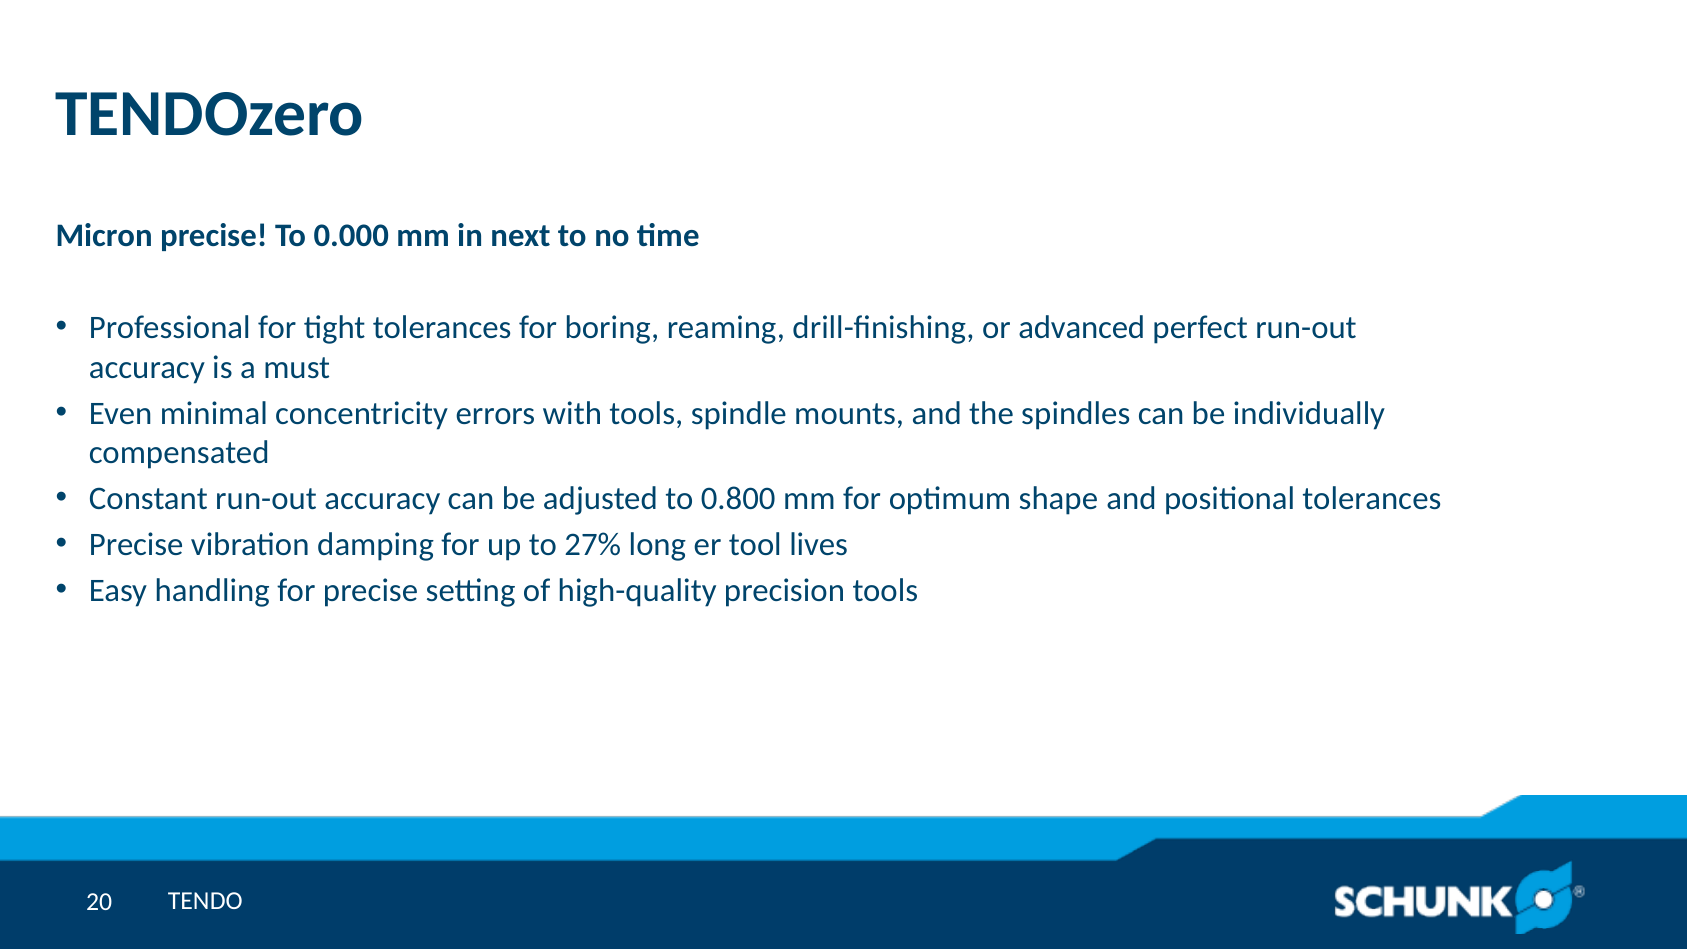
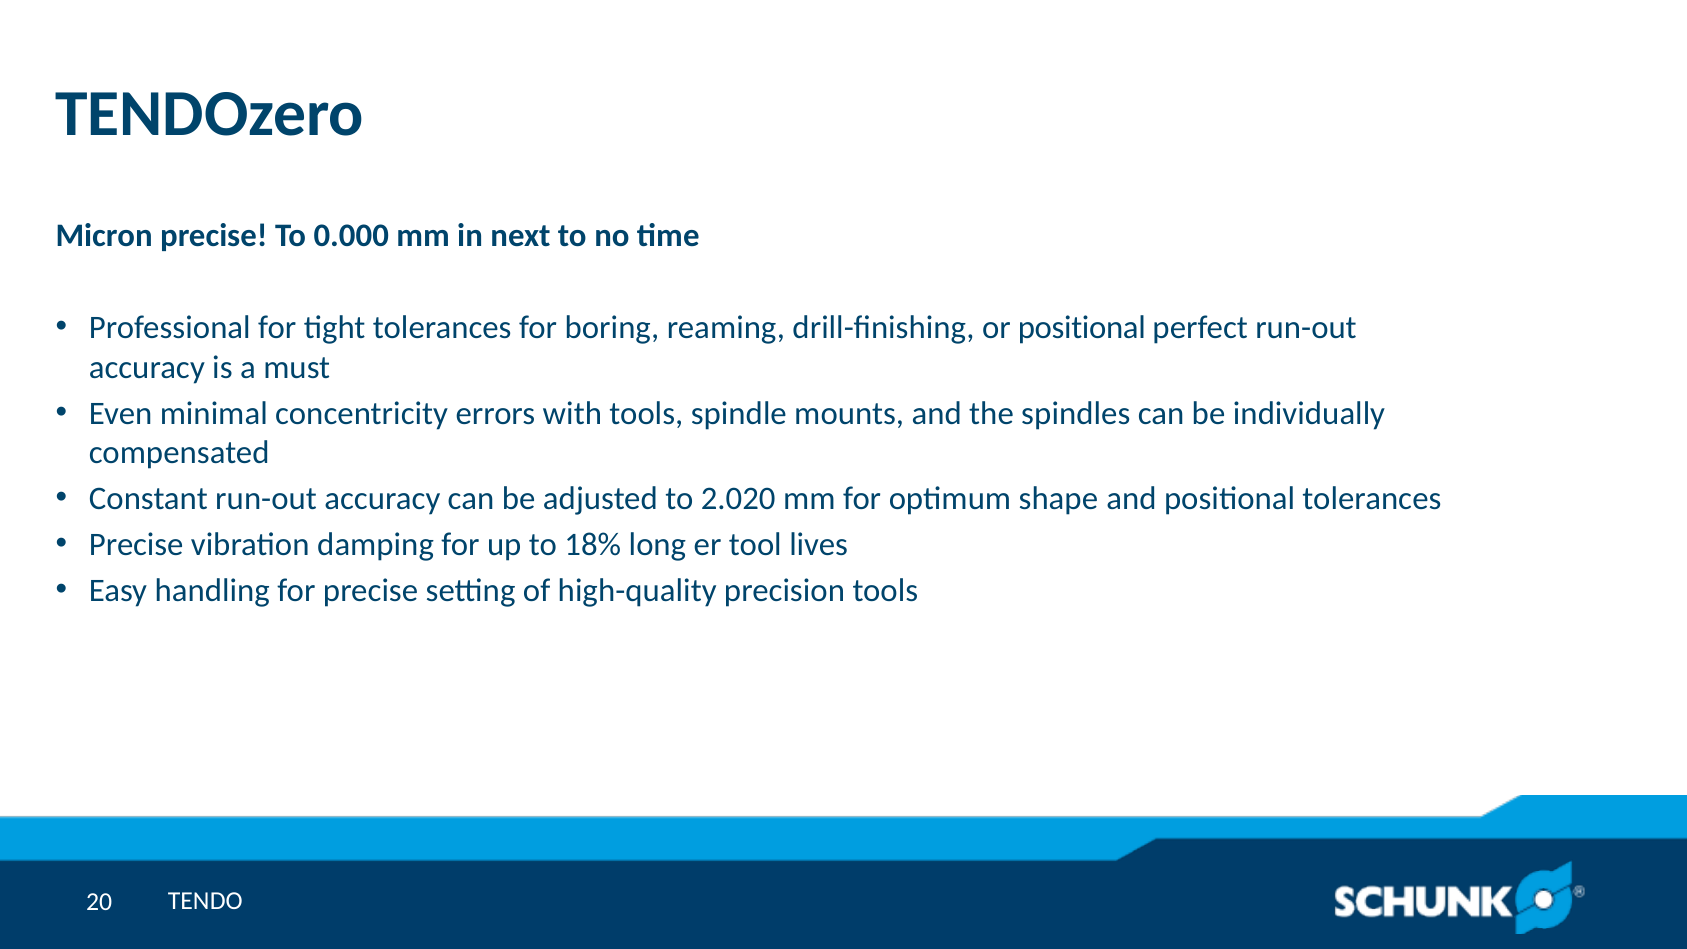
or advanced: advanced -> positional (1082, 328)
0.800: 0.800 -> 2.020 (738, 499)
27%: 27% -> 18% (593, 545)
